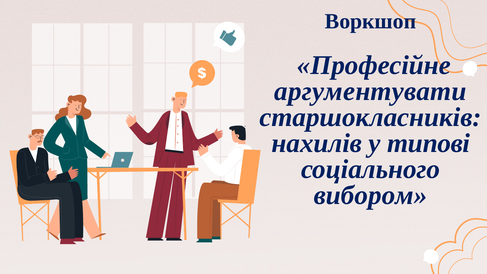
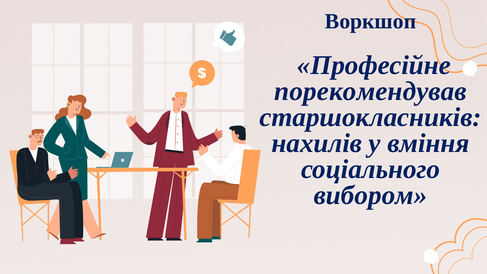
аргументувати: аргументувати -> порекомендував (370, 91)
типові: типові -> вміння (428, 143)
